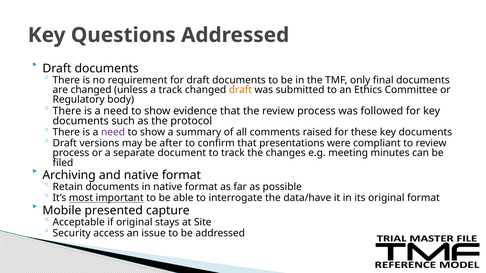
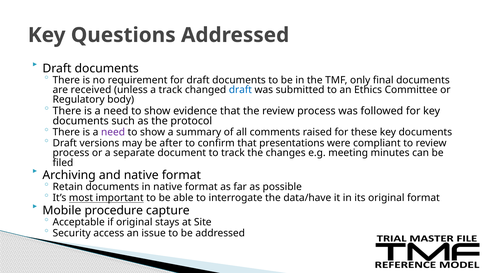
are changed: changed -> received (91, 90)
draft colour: orange -> blue (240, 90)
presented: presented -> procedure (114, 211)
